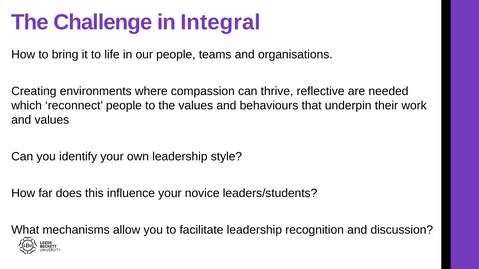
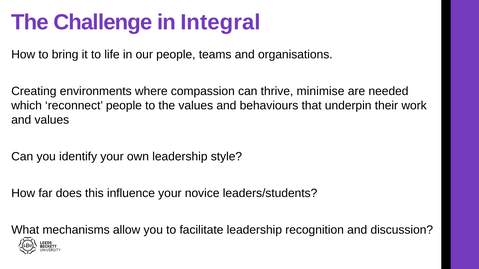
reflective: reflective -> minimise (321, 91)
